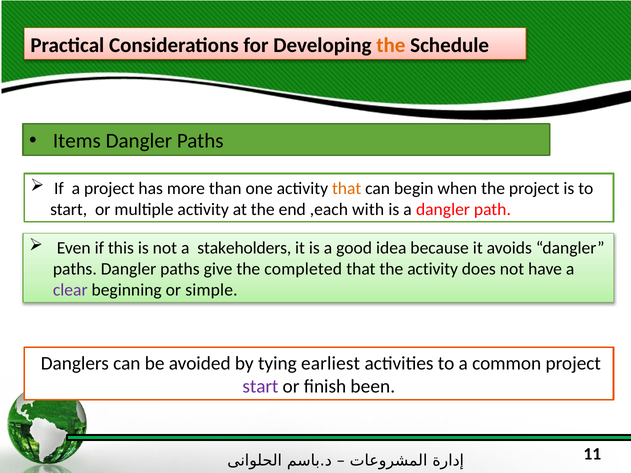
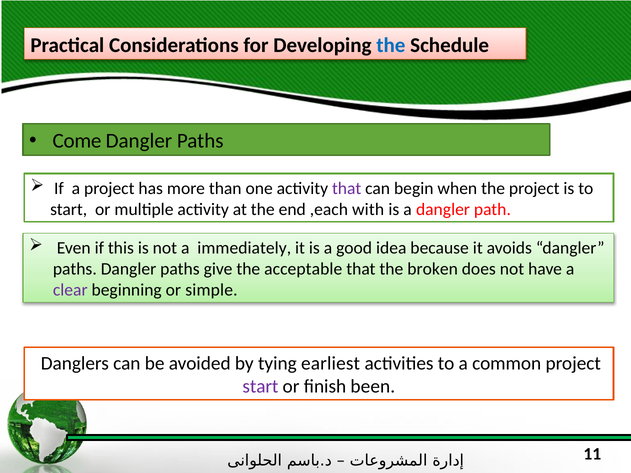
the colour: orange -> blue (391, 45)
Items: Items -> Come (77, 141)
that colour: orange -> purple (347, 188)
stakeholders: stakeholders -> immediately (244, 248)
completed: completed -> acceptable (303, 269)
the activity: activity -> broken (433, 269)
